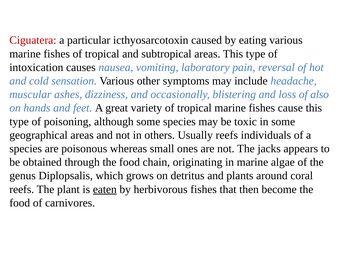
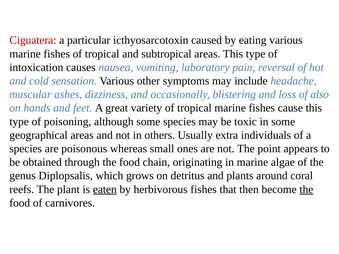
Usually reefs: reefs -> extra (227, 135)
jacks: jacks -> point (269, 149)
the underline: none -> present (306, 189)
